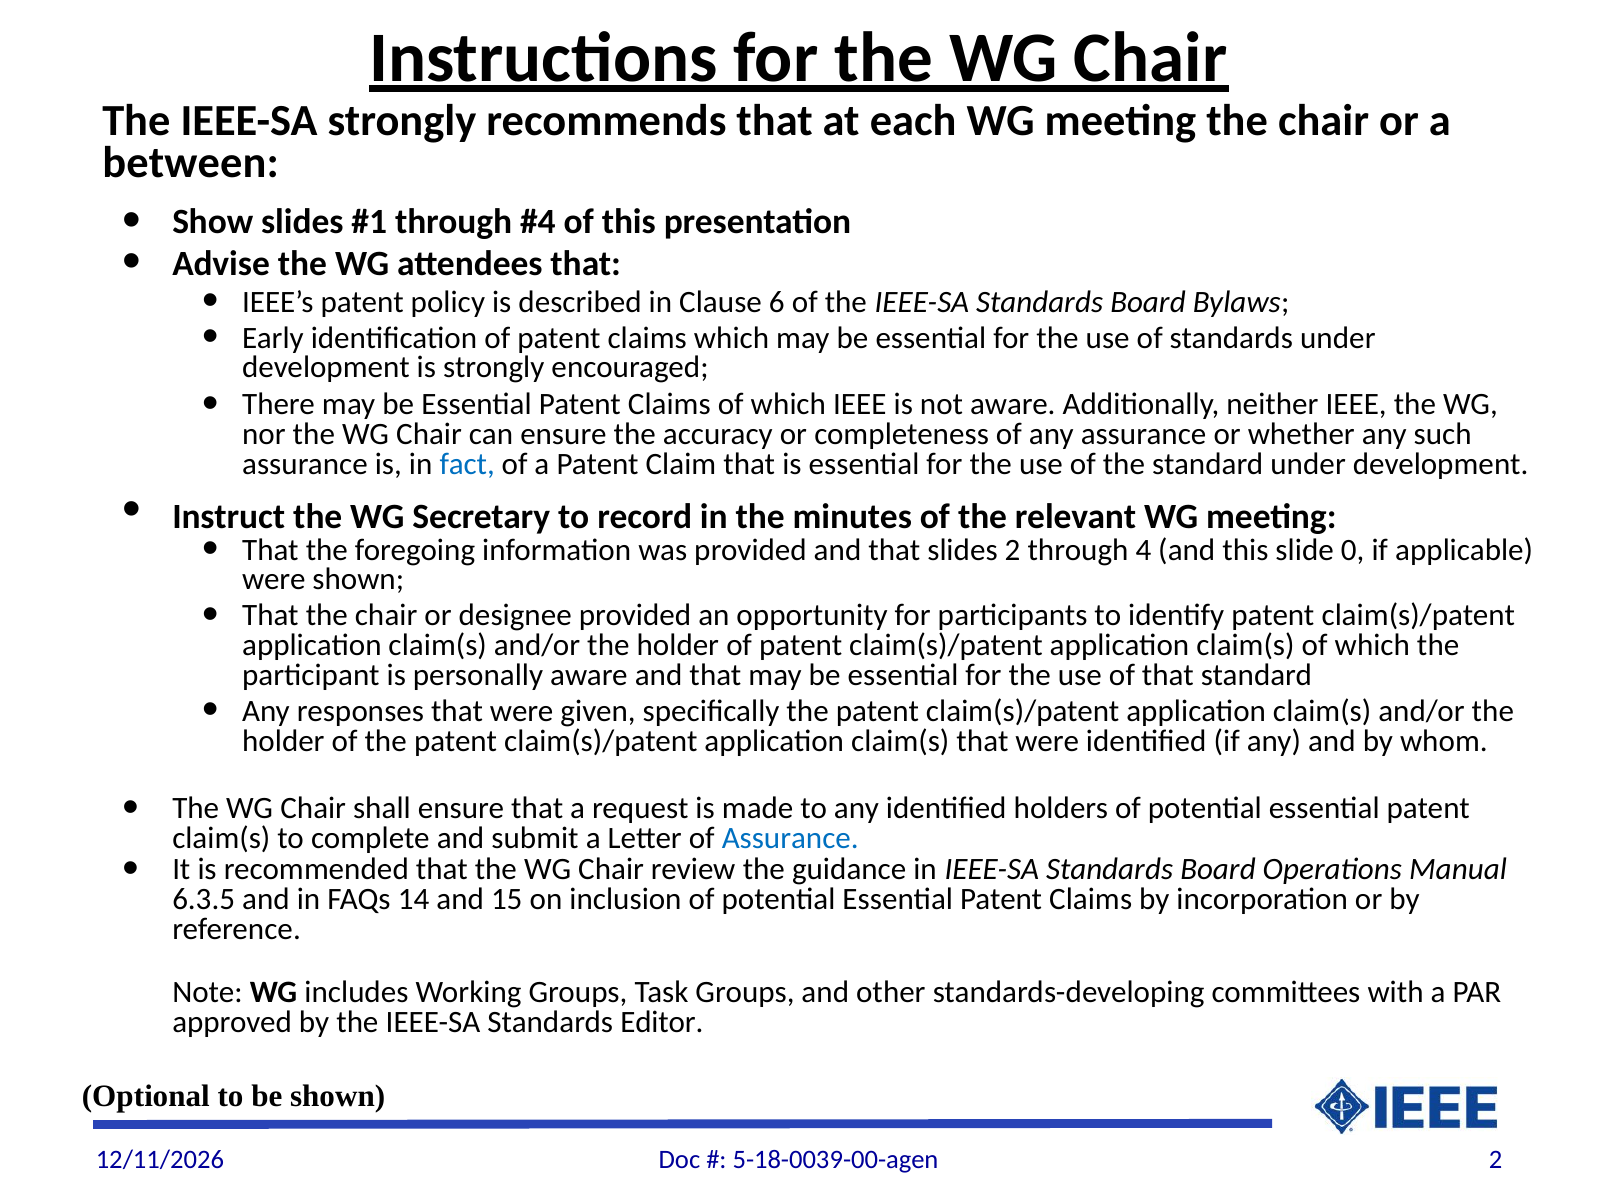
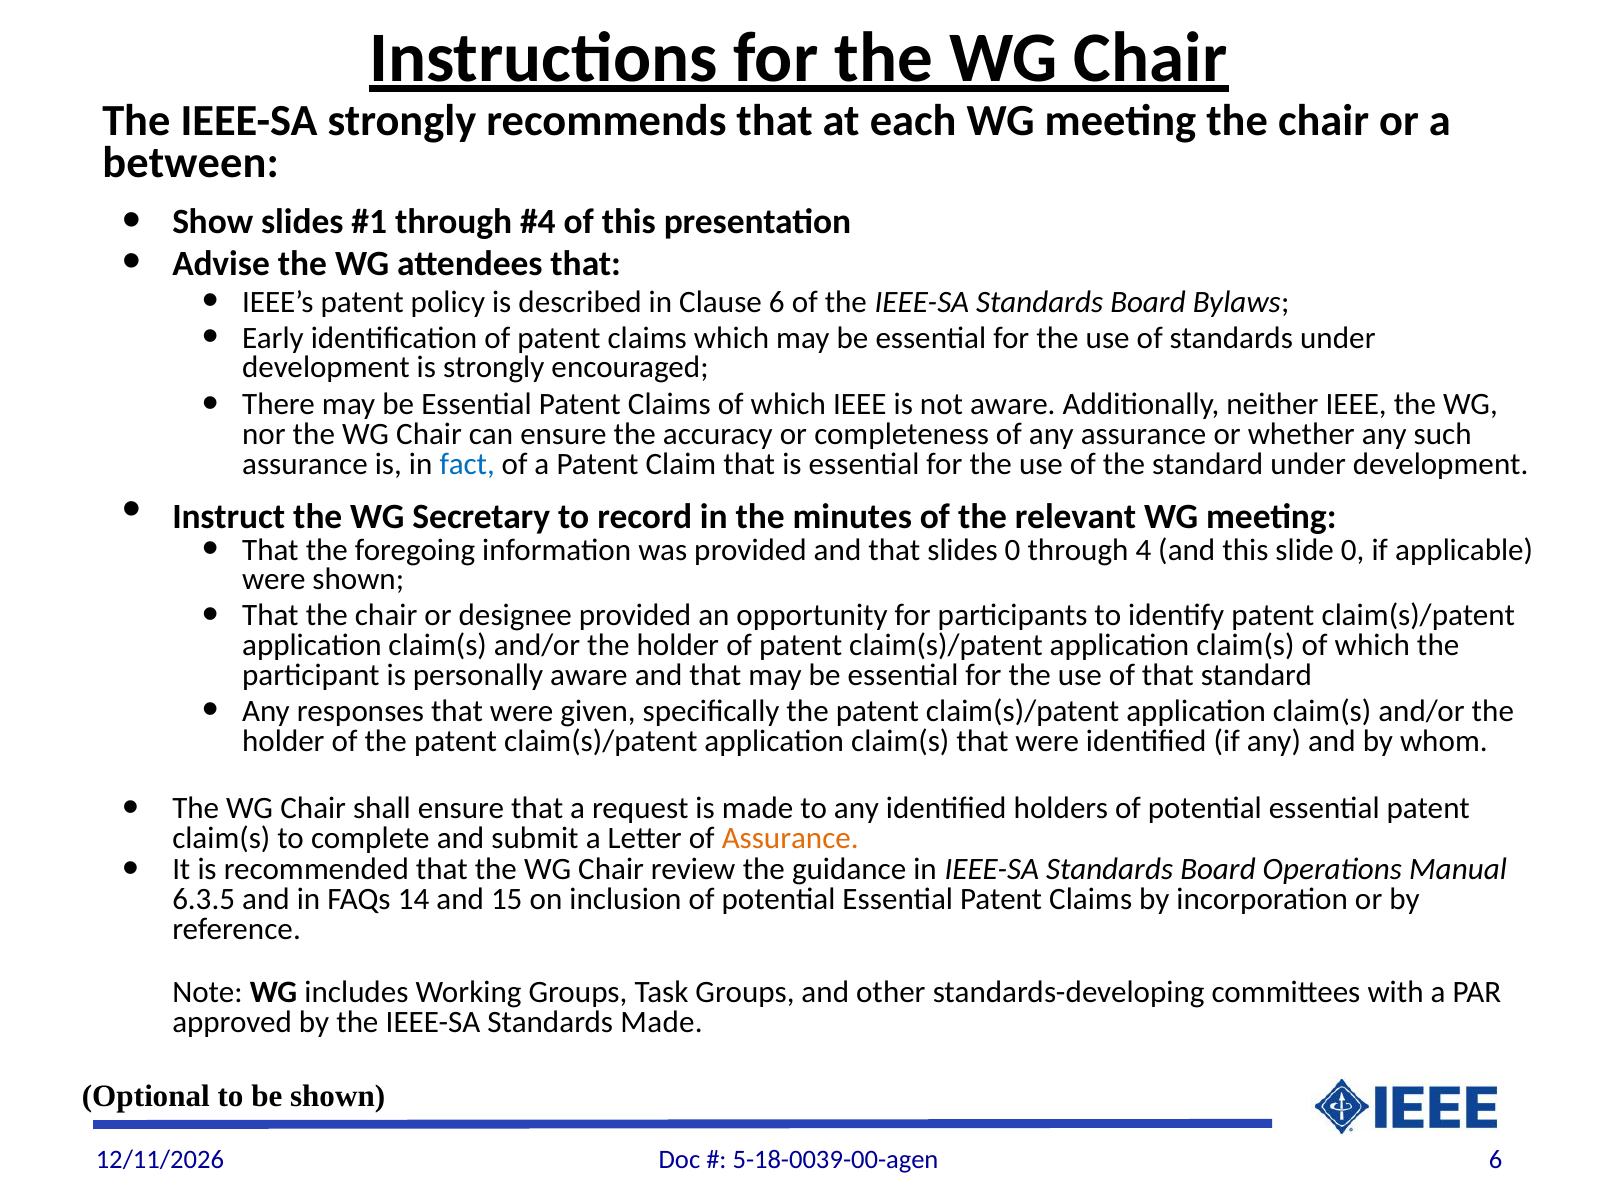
slides 2: 2 -> 0 (1013, 550)
Assurance colour: blue -> orange (790, 839)
Standards Editor: Editor -> Made (662, 1022)
5-18-0039-00-agen 2: 2 -> 6 (1496, 1160)
